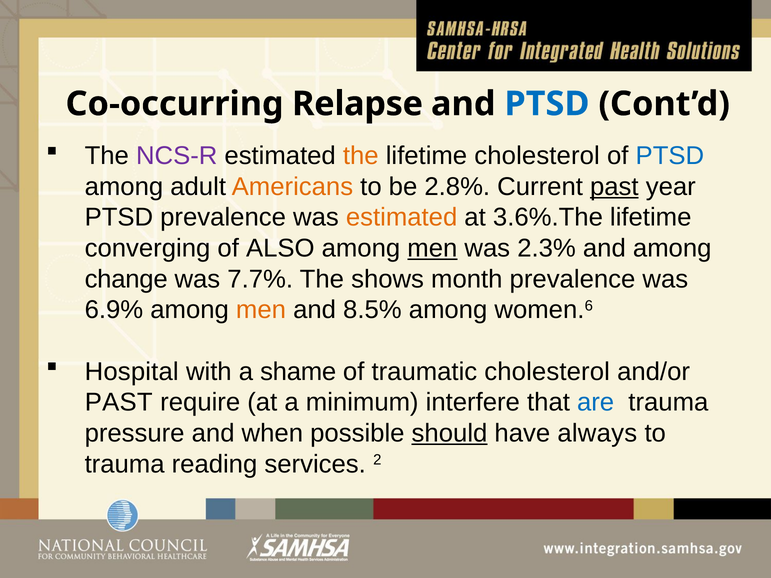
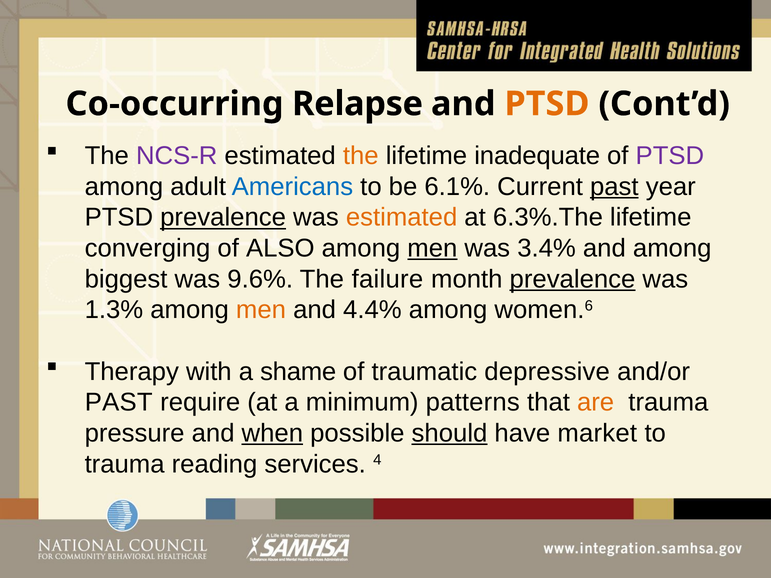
PTSD colour: blue -> orange (547, 104)
lifetime cholesterol: cholesterol -> inadequate (537, 156)
PTSD colour: blue -> purple (670, 156)
Americans colour: orange -> blue (292, 187)
2.8%: 2.8% -> 6.1% (457, 187)
prevalence underline: none -> present (223, 218)
3.6%.The: 3.6%.The -> 6.3%.The (548, 218)
2.3%: 2.3% -> 3.4% (547, 248)
change: change -> biggest (126, 279)
7.7%: 7.7% -> 9.6% (260, 279)
shows: shows -> failure (387, 279)
prevalence underline: none -> present (572, 279)
6.9%: 6.9% -> 1.3% (114, 310)
8.5%: 8.5% -> 4.4% (372, 310)
Hospital: Hospital -> Therapy (132, 372)
traumatic cholesterol: cholesterol -> depressive (547, 372)
interfere: interfere -> patterns (473, 403)
are colour: blue -> orange (596, 403)
when underline: none -> present (272, 433)
always: always -> market (597, 433)
2: 2 -> 4 (377, 460)
